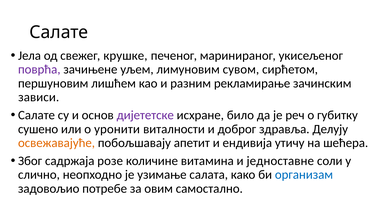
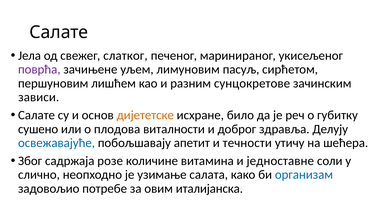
крушке: крушке -> слатког (125, 55)
сувом: сувом -> пасуљ (241, 69)
рекламирање: рекламирање -> сунцокретове (252, 83)
дијететске colour: purple -> orange (145, 115)
уронити: уронити -> плодова (117, 129)
освежавајуће colour: orange -> blue (56, 143)
ендивија: ендивија -> течности (247, 143)
самостално: самостално -> италијанска (209, 188)
